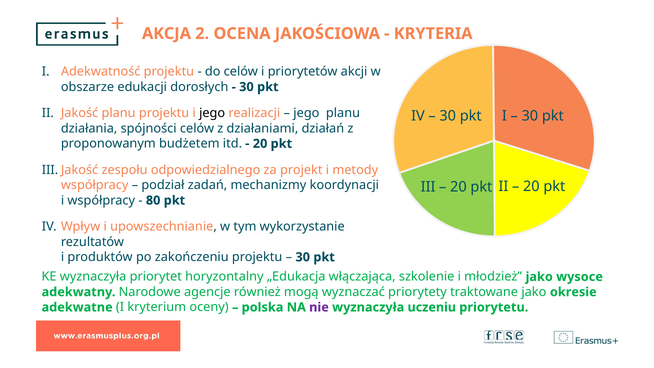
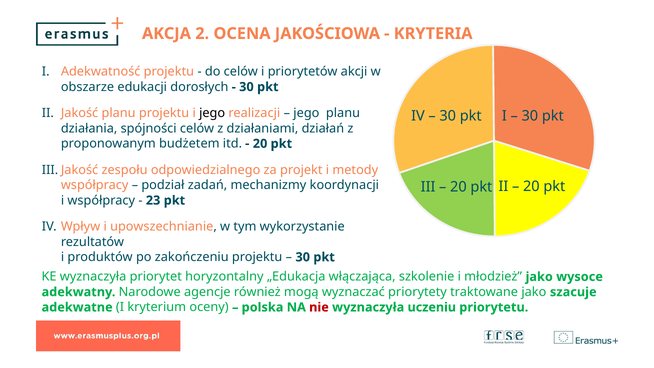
80: 80 -> 23 (153, 200)
okresie: okresie -> szacuje (573, 292)
nie colour: purple -> red (319, 307)
